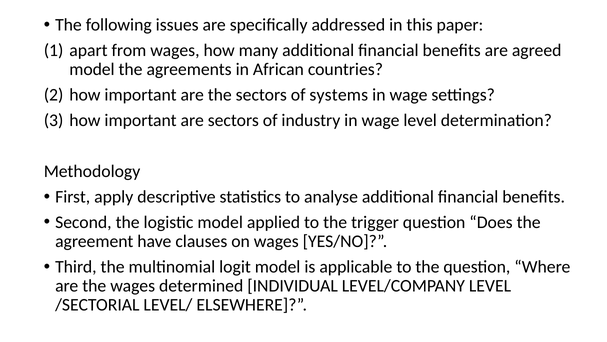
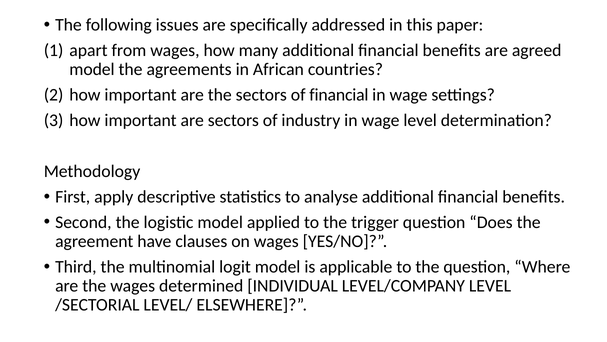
of systems: systems -> financial (339, 95)
